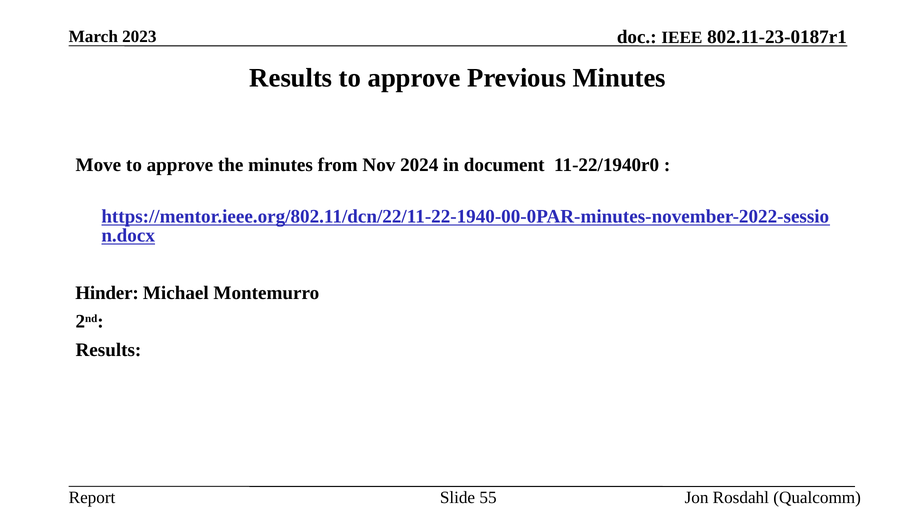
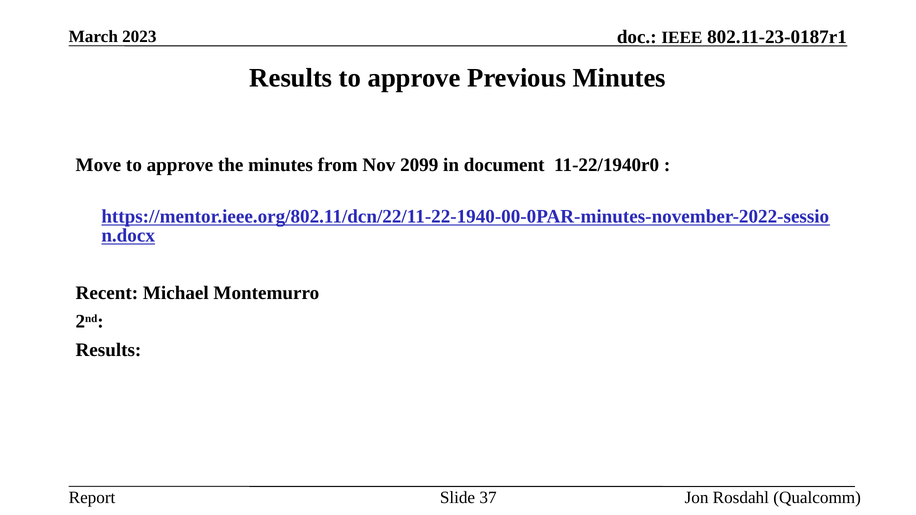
2024: 2024 -> 2099 (419, 165)
Hinder: Hinder -> Recent (107, 293)
55: 55 -> 37 (488, 498)
